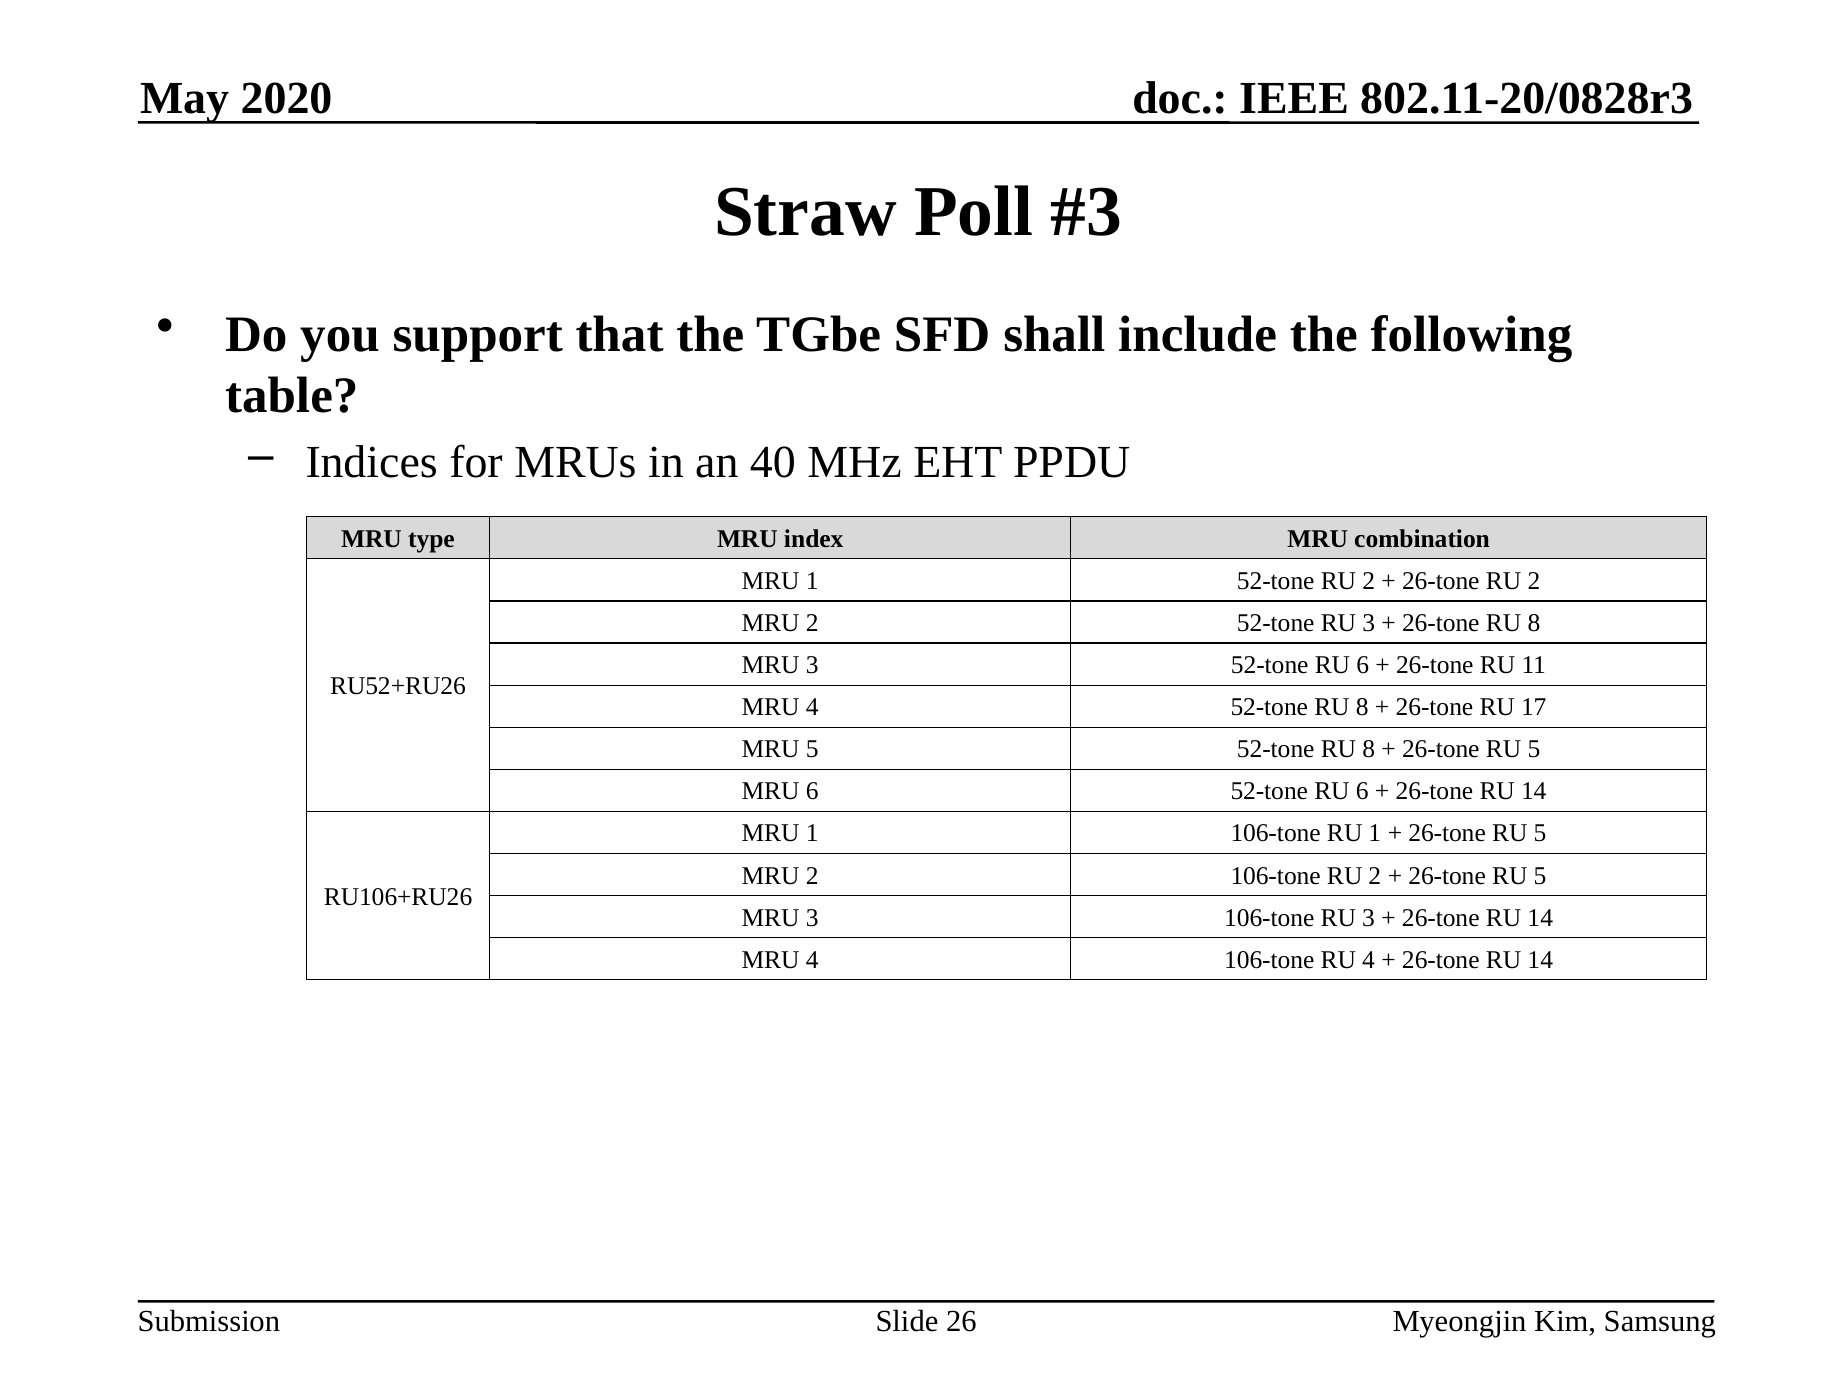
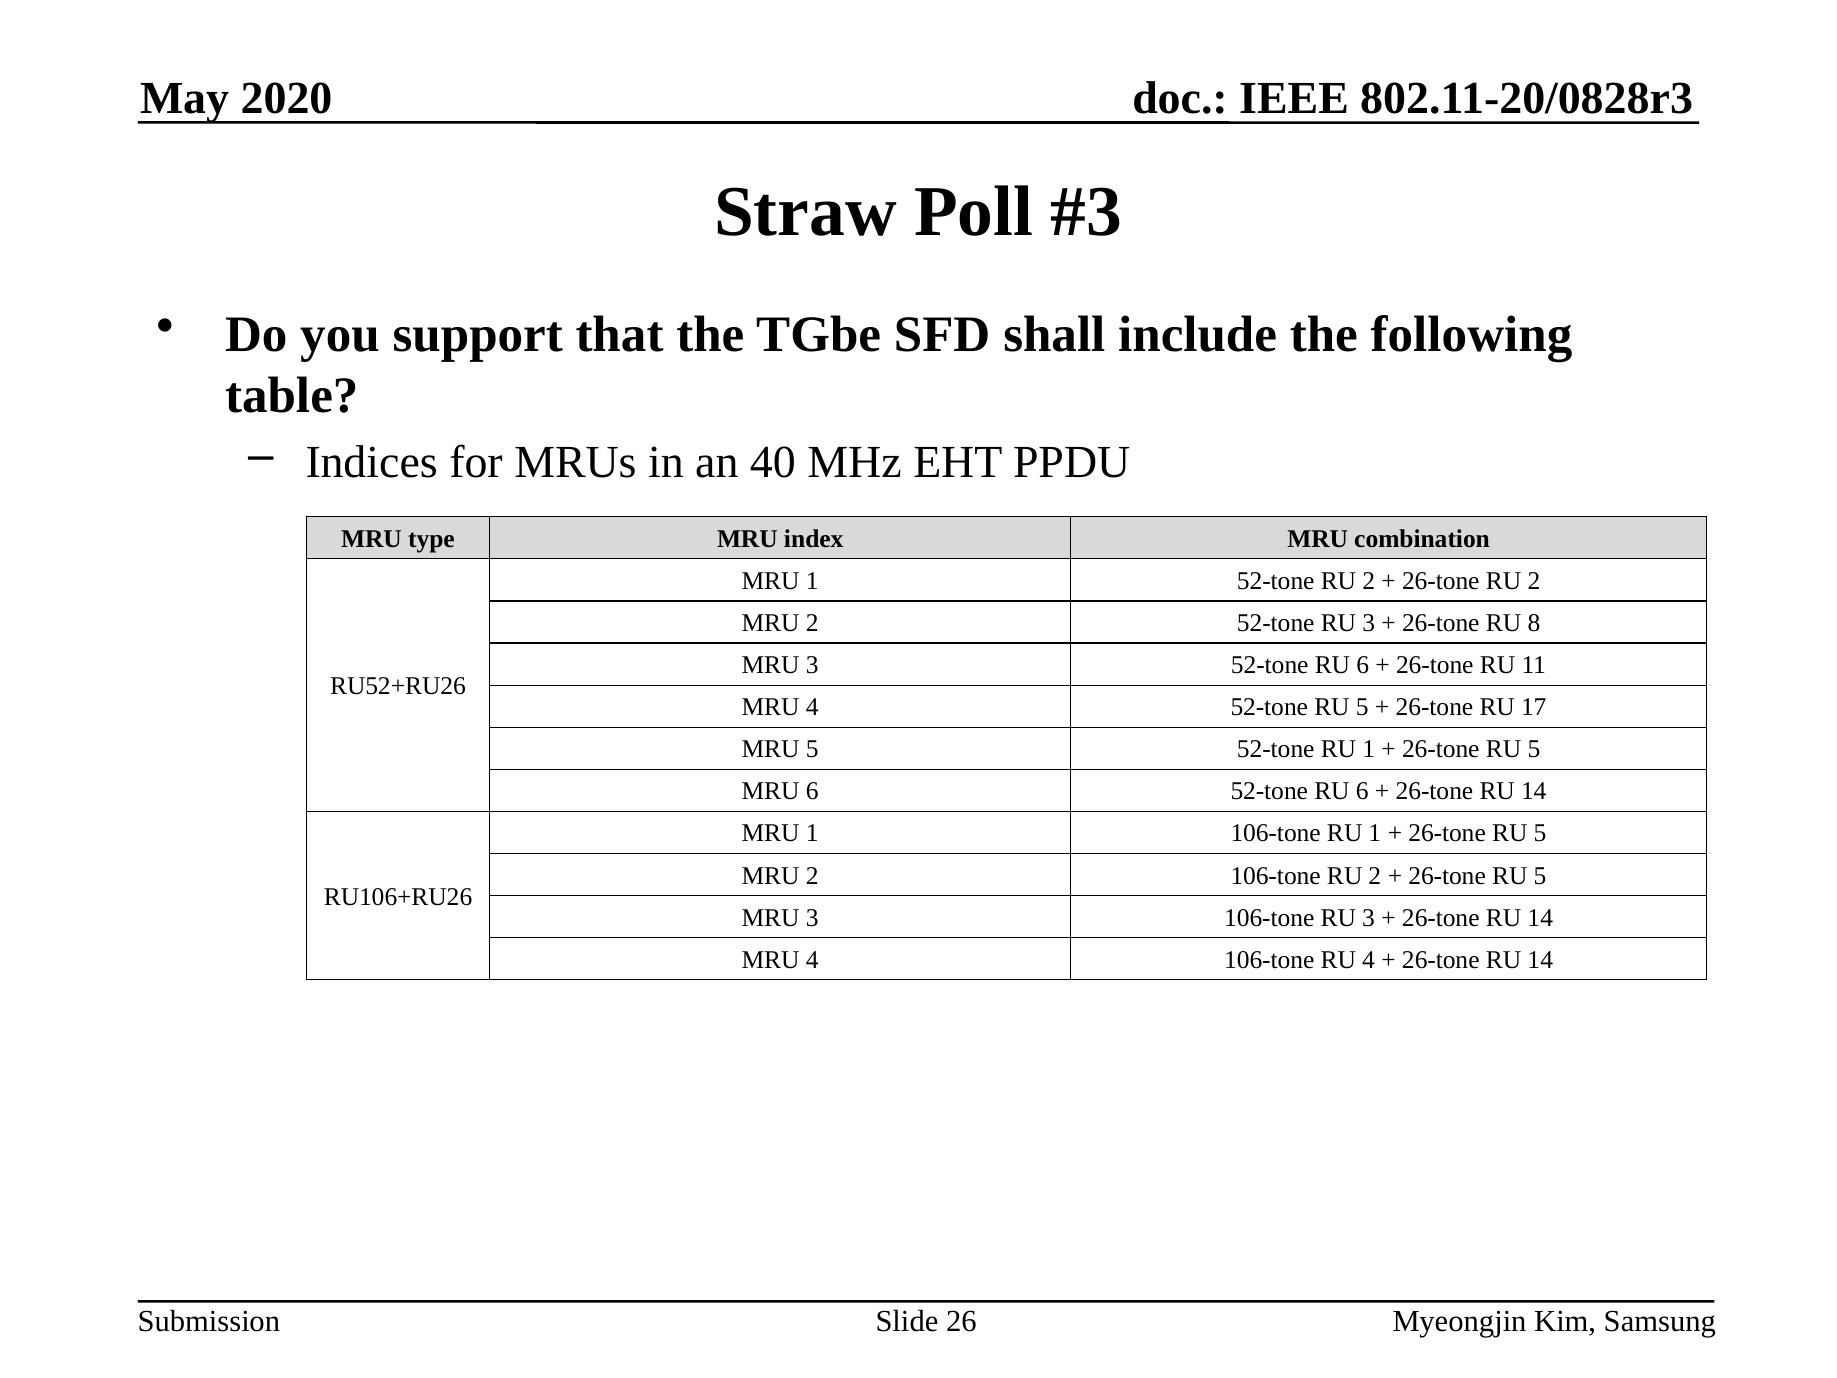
4 52-tone RU 8: 8 -> 5 (1362, 707)
5 52-tone RU 8: 8 -> 1 (1369, 749)
